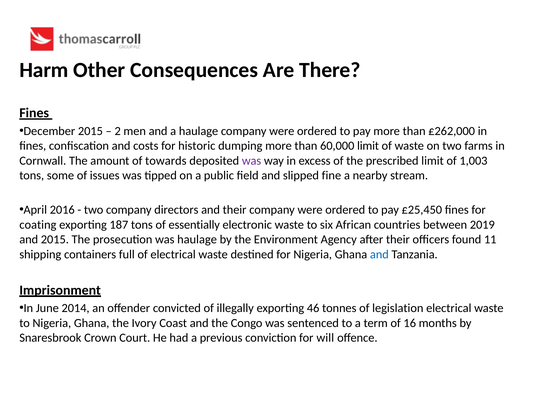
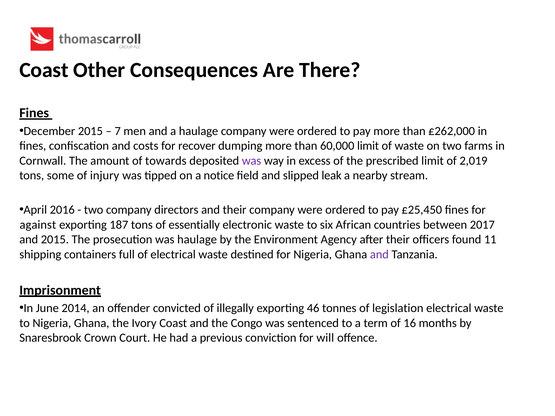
Harm: Harm -> Coast (44, 70)
2: 2 -> 7 (118, 131)
historic: historic -> recover (197, 146)
1,003: 1,003 -> 2,019 (474, 161)
issues: issues -> injury (105, 176)
public: public -> notice (219, 176)
fine: fine -> leak (332, 176)
coating: coating -> against (38, 225)
2019: 2019 -> 2017 (482, 225)
and colour: blue -> purple (379, 254)
